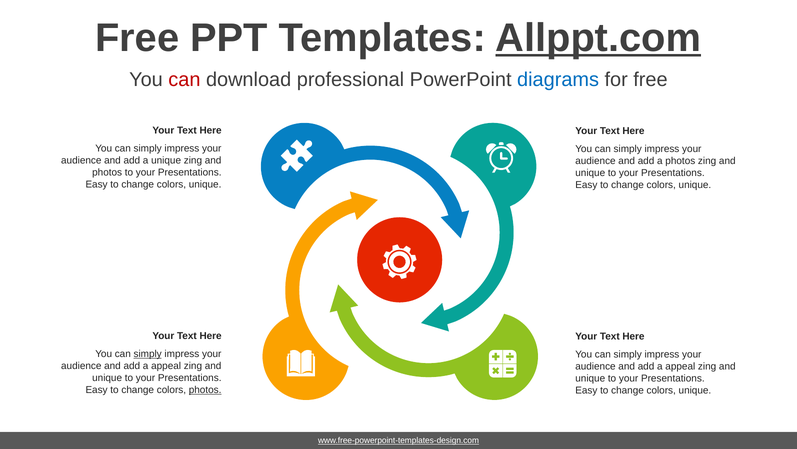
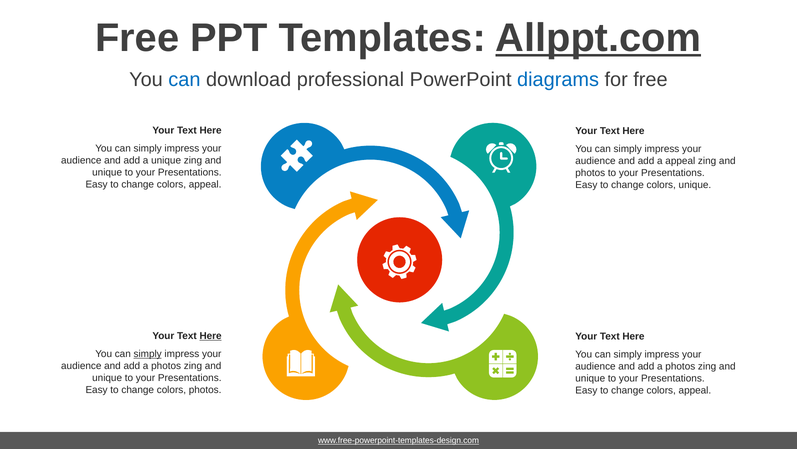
can colour: red -> blue (184, 79)
a photos: photos -> appeal (680, 161)
photos: photos -> unique (107, 172)
unique: unique -> photos (590, 173)
unique: unique -> appeal (205, 184)
Here underline: none -> present (211, 336)
appeal: appeal -> photos (166, 365)
appeal: appeal -> photos (680, 366)
photos underline: present -> none (205, 389)
unique: unique -> appeal (695, 390)
